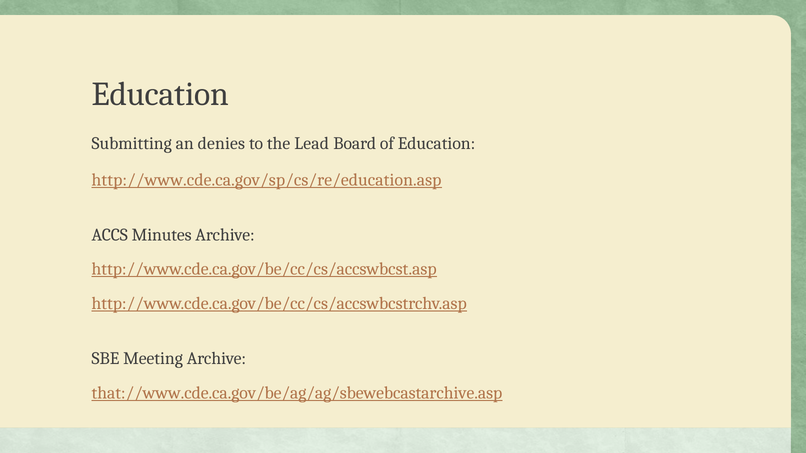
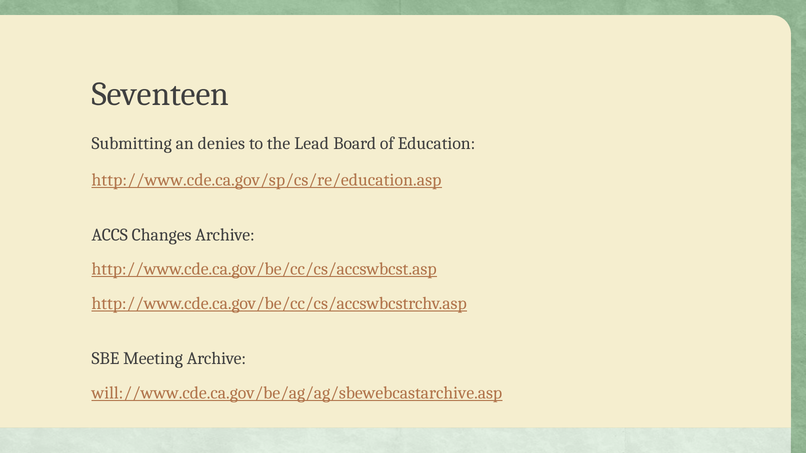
Education: Education -> Seventeen (160, 94)
Minutes: Minutes -> Changes (162, 235)
that://www.cde.ca.gov/be/ag/ag/sbewebcastarchive.asp: that://www.cde.ca.gov/be/ag/ag/sbewebcastarchive.asp -> will://www.cde.ca.gov/be/ag/ag/sbewebcastarchive.asp (297, 393)
